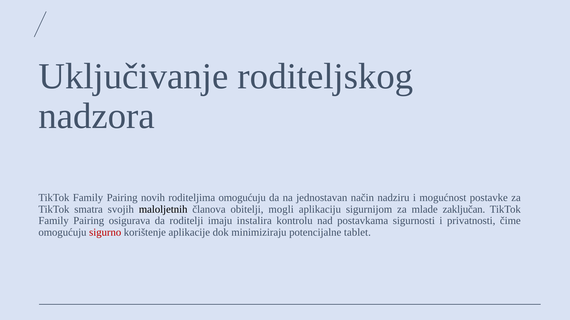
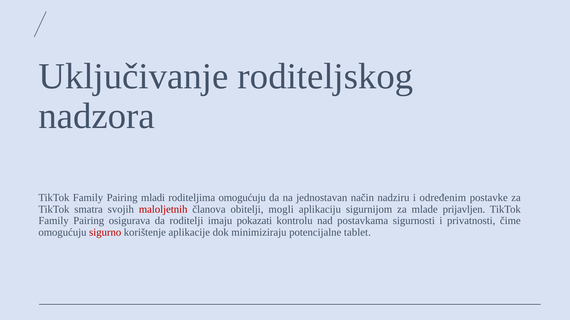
novih: novih -> mladi (153, 198)
mogućnost: mogućnost -> određenim (443, 198)
maloljetnih colour: black -> red (163, 210)
zaključan: zaključan -> prijavljen (464, 210)
instalira: instalira -> pokazati (254, 221)
